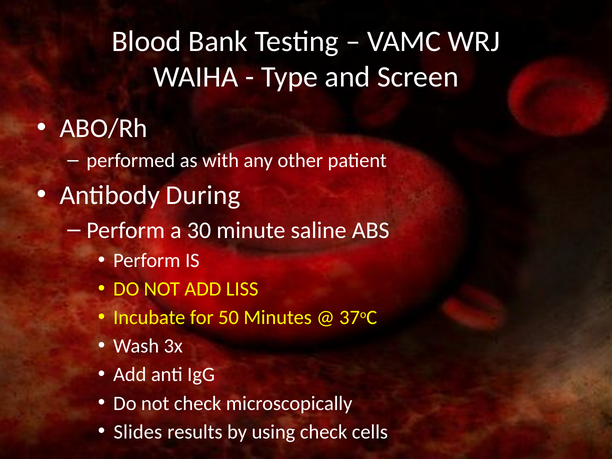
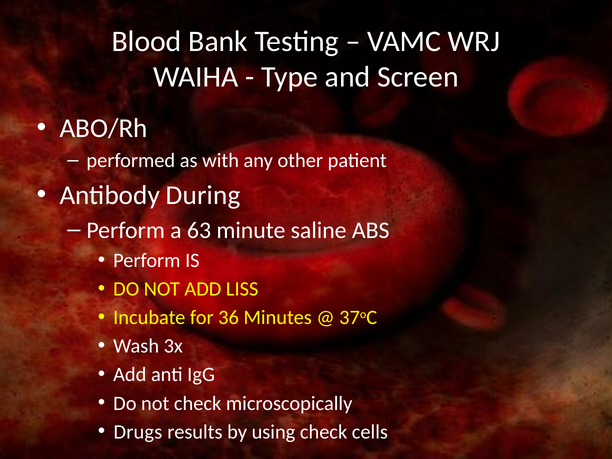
30: 30 -> 63 (199, 230)
50: 50 -> 36 (229, 318)
Slides: Slides -> Drugs (138, 432)
